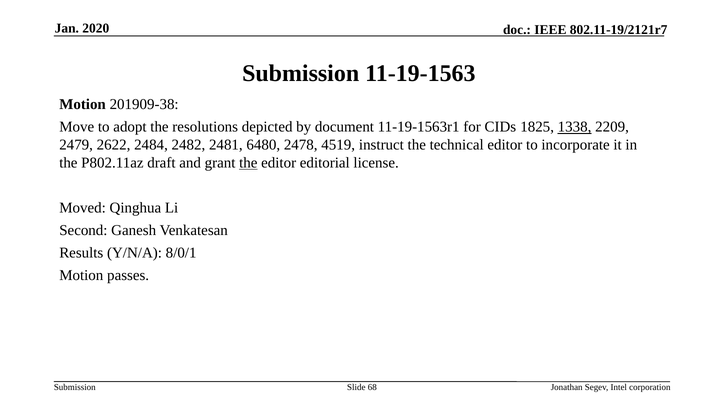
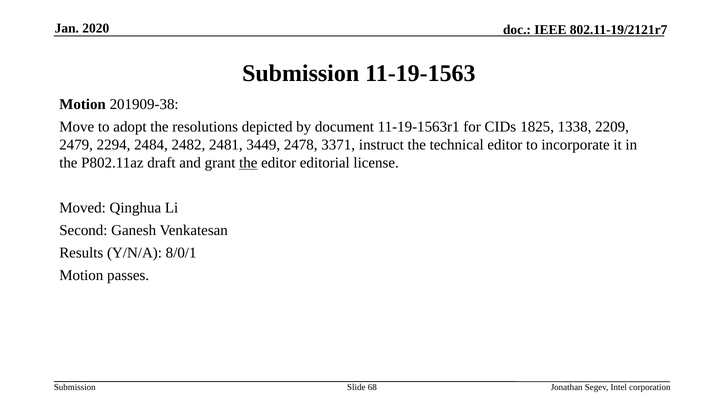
1338 underline: present -> none (575, 127)
2622: 2622 -> 2294 (114, 145)
6480: 6480 -> 3449 (263, 145)
4519: 4519 -> 3371 (338, 145)
